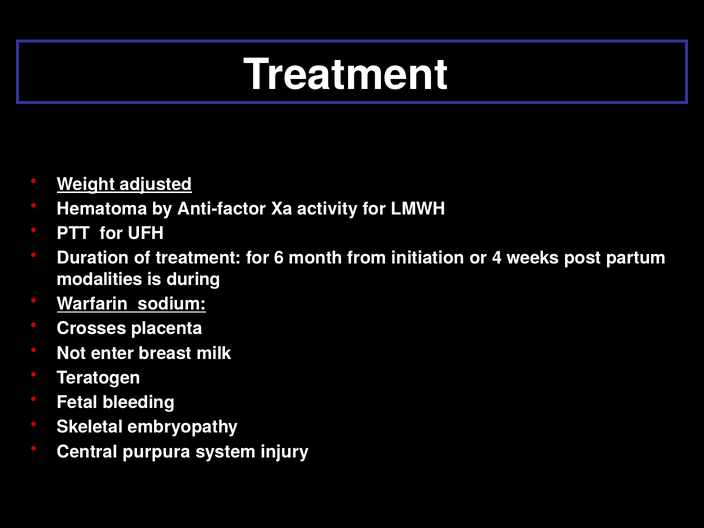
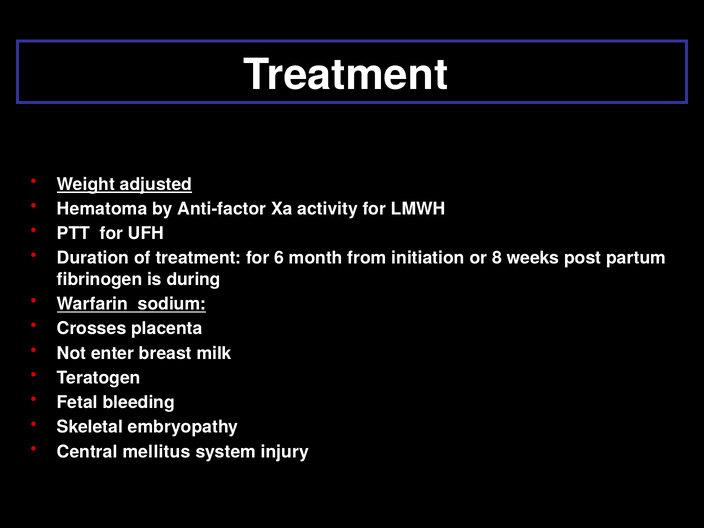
4: 4 -> 8 (497, 258)
modalities: modalities -> fibrinogen (100, 279)
purpura: purpura -> mellitus (157, 452)
